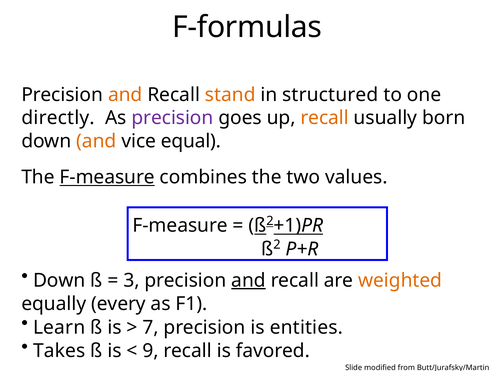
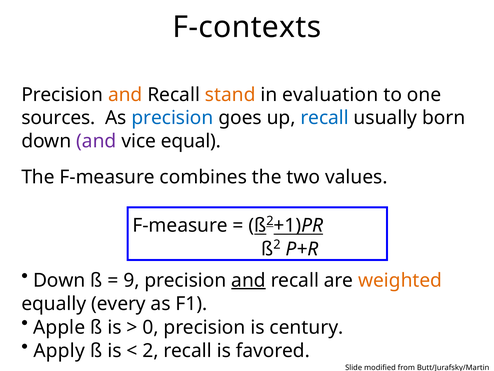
F-formulas: F-formulas -> F-contexts (247, 27)
structured: structured -> evaluation (330, 95)
directly: directly -> sources (58, 118)
precision colour: purple -> blue (172, 118)
recall colour: orange -> blue (325, 118)
and colour: orange -> purple (96, 141)
F-measure underline: present -> none (107, 177)
3: 3 -> 9 (131, 280)
Learn: Learn -> Apple (59, 327)
7: 7 -> 0 (151, 327)
entities: entities -> century (306, 327)
Takes: Takes -> Apply (59, 350)
9: 9 -> 2 (151, 350)
